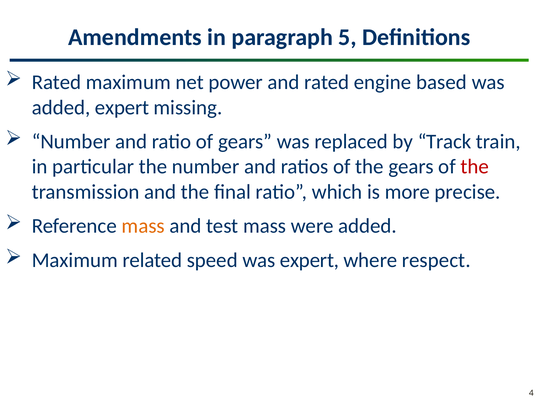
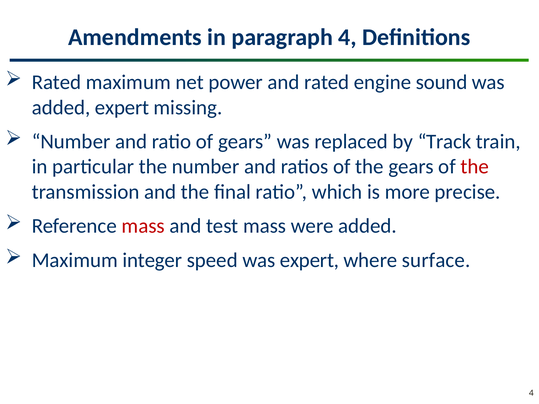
paragraph 5: 5 -> 4 (347, 37)
based: based -> sound (442, 82)
mass colour: orange -> red (143, 226)
related: related -> integer (152, 260)
respect: respect -> surface (436, 260)
